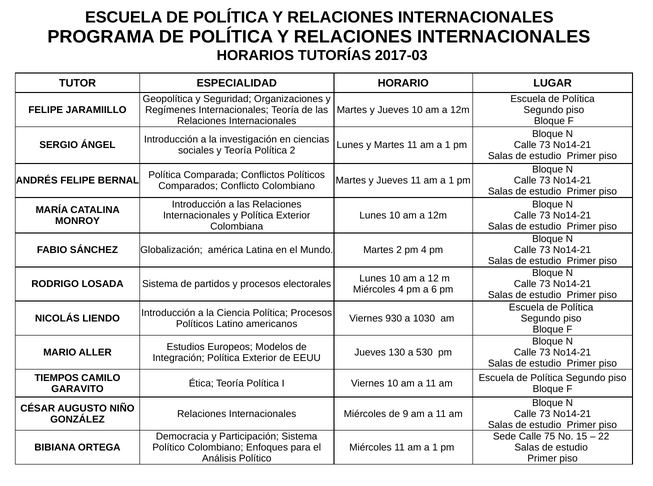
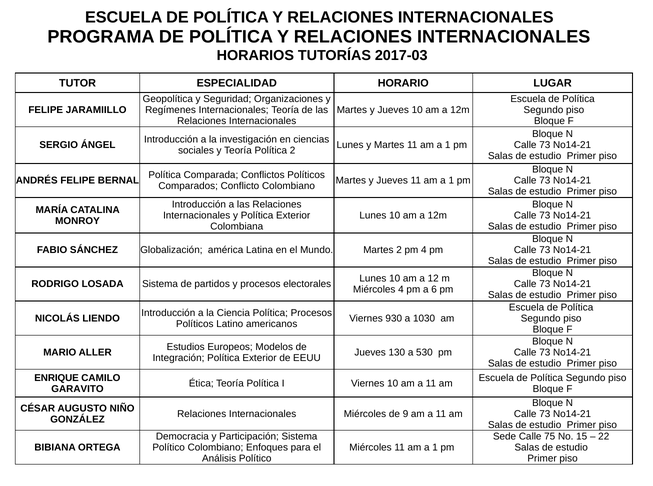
TIEMPOS: TIEMPOS -> ENRIQUE (57, 378)
